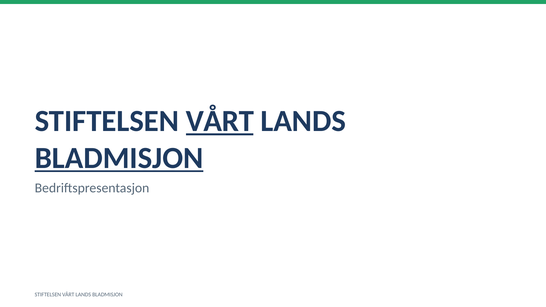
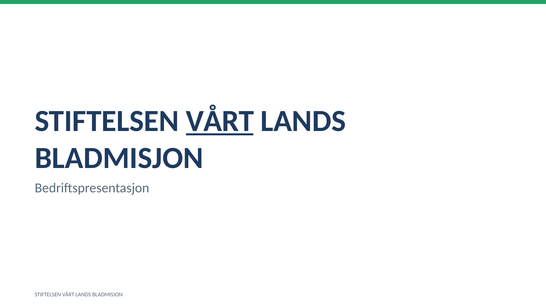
BLADMISJON underline: present -> none (119, 158)
